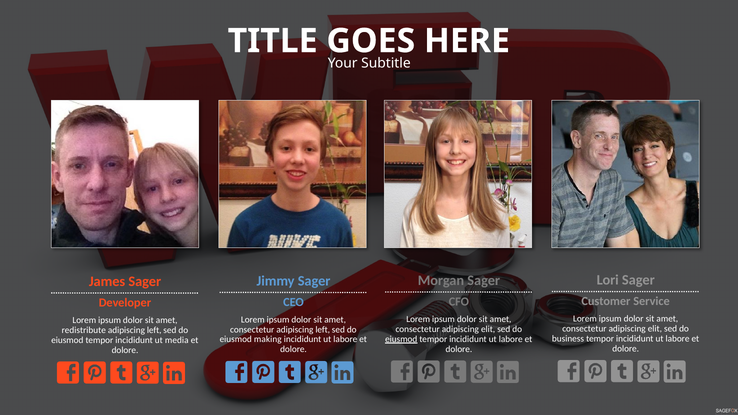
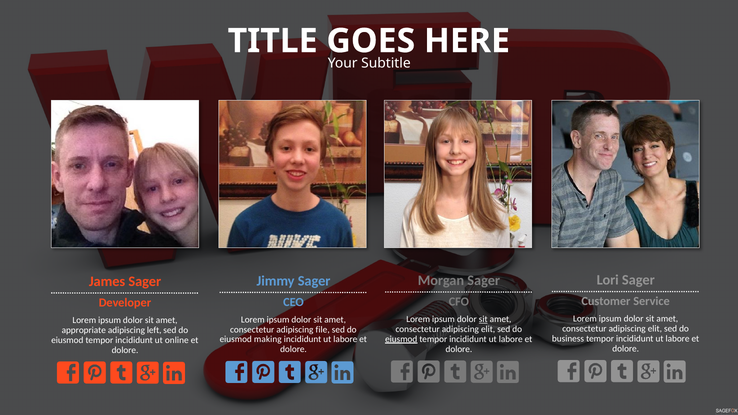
sit underline: none -> present (483, 319)
consectetur adipiscing left: left -> file (323, 330)
redistribute: redistribute -> appropriate (84, 330)
media: media -> online (177, 340)
